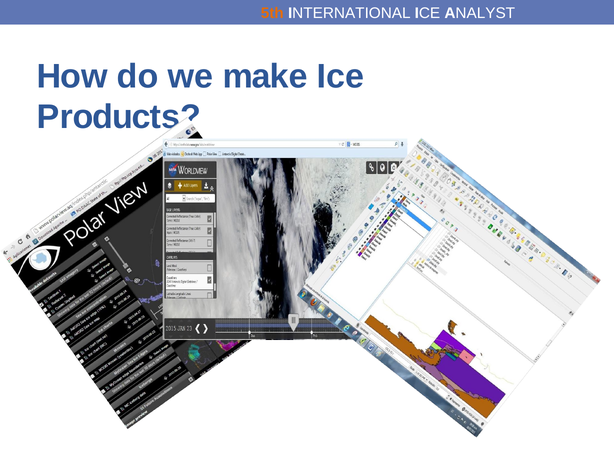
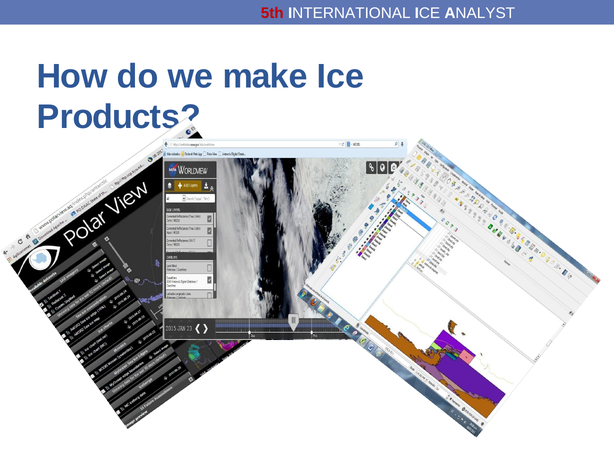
5th colour: orange -> red (272, 13)
